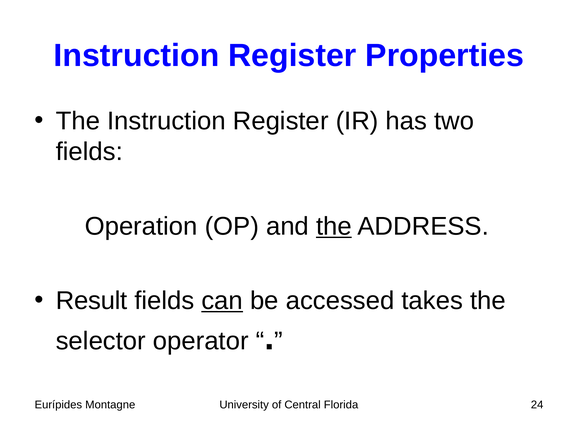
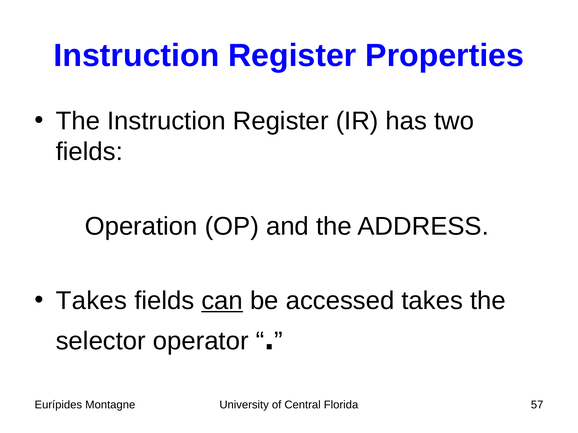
the underline: present -> none (334, 227)
Result: Result -> Takes (91, 301)
24: 24 -> 57 (537, 405)
